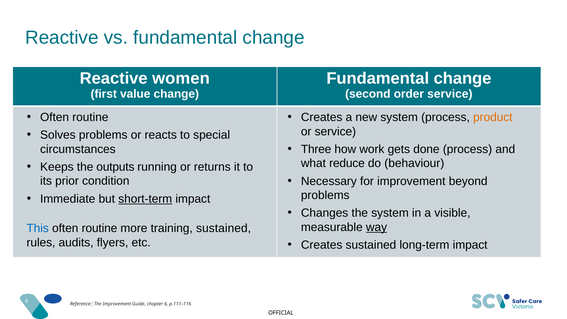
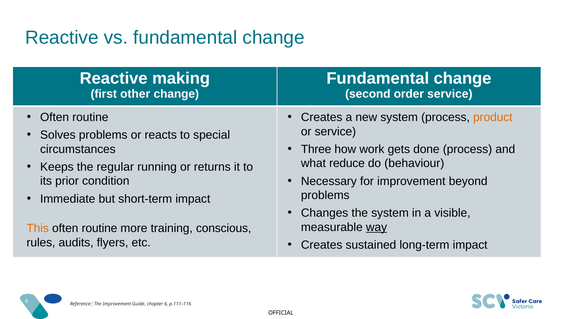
women: women -> making (181, 78)
value: value -> other (135, 94)
outputs: outputs -> regular (115, 167)
short-term underline: present -> none (145, 199)
This colour: blue -> orange (38, 228)
training sustained: sustained -> conscious (224, 228)
